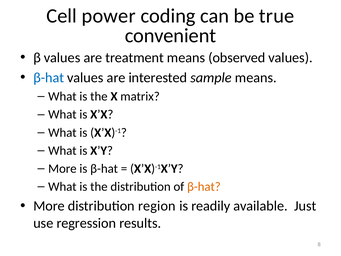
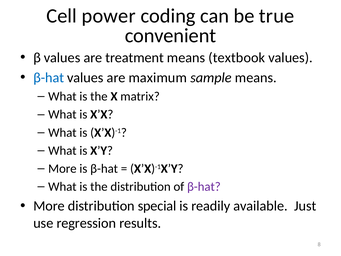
observed: observed -> textbook (237, 58)
interested: interested -> maximum (158, 78)
β-hat colour: orange -> purple (204, 186)
region: region -> special (157, 206)
